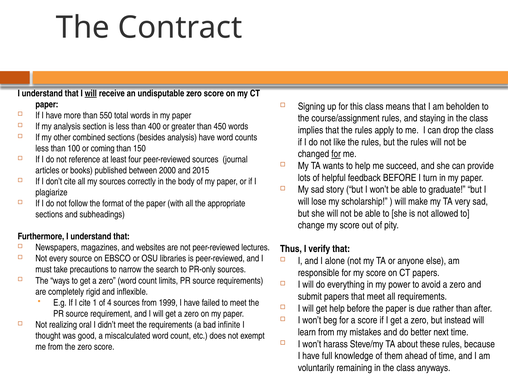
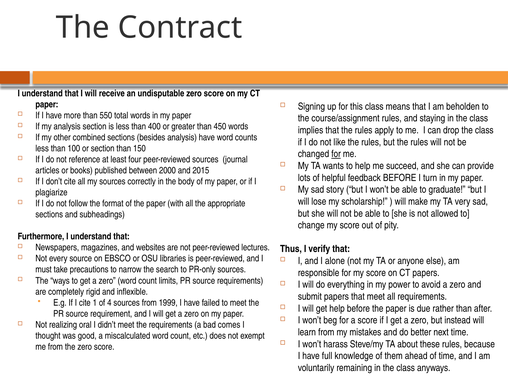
will underline: present -> none (91, 93)
or coming: coming -> section (103, 148)
infinite: infinite -> comes (229, 325)
